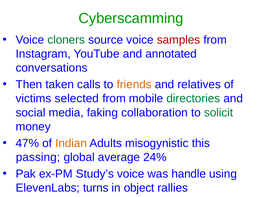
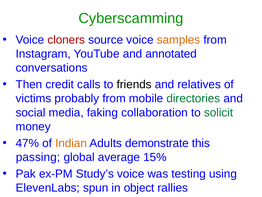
cloners colour: green -> red (66, 40)
samples colour: red -> orange (179, 40)
taken: taken -> credit (60, 84)
friends colour: orange -> black (134, 84)
selected: selected -> probably (77, 98)
misogynistic: misogynistic -> demonstrate (157, 143)
24%: 24% -> 15% (155, 157)
handle: handle -> testing (189, 173)
turns: turns -> spun (96, 187)
